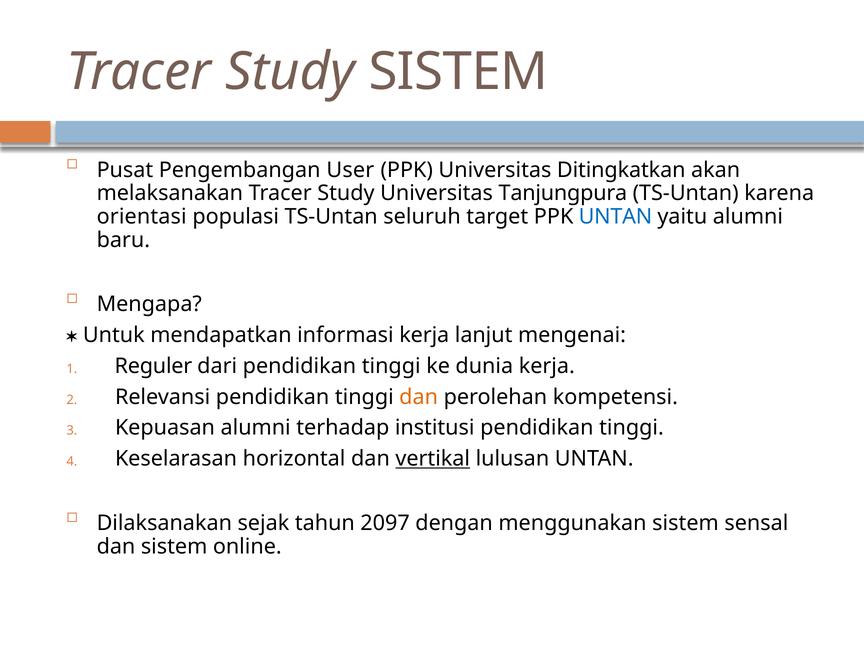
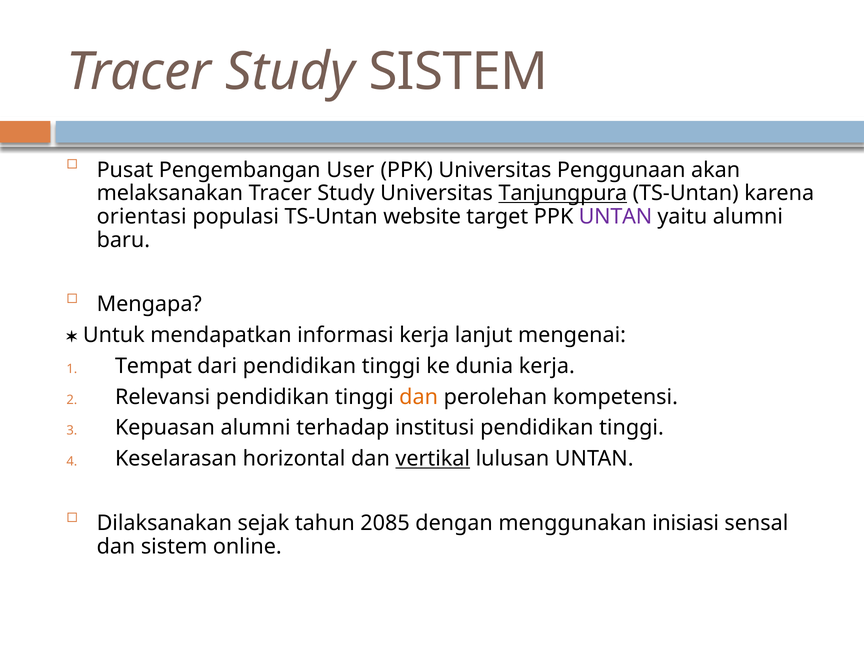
Ditingkatkan: Ditingkatkan -> Penggunaan (621, 170)
Tanjungpura underline: none -> present (563, 193)
seluruh: seluruh -> website (422, 217)
UNTAN colour: blue -> purple (615, 217)
Reguler: Reguler -> Tempat (153, 366)
2097: 2097 -> 2085 (385, 523)
menggunakan sistem: sistem -> inisiasi (686, 523)
